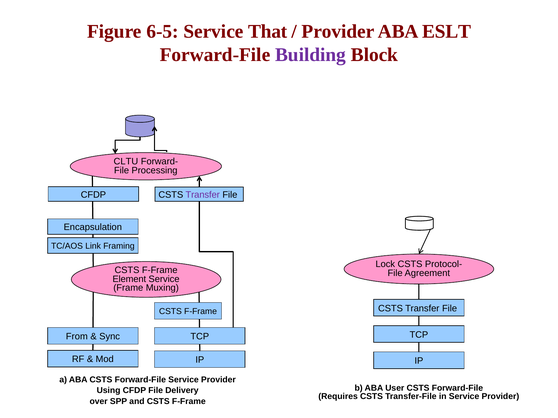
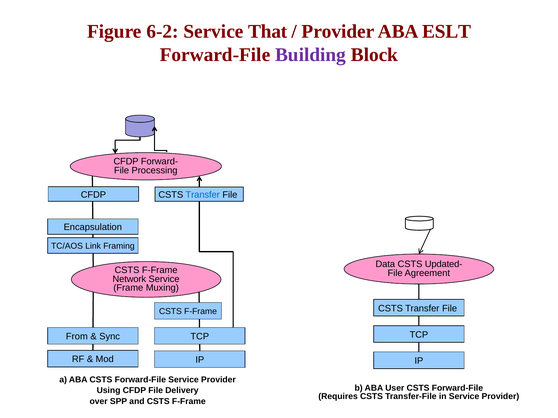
6-5: 6-5 -> 6-2 (162, 32)
CLTU: CLTU -> CFDP (126, 162)
Transfer colour: purple -> blue (203, 195)
Lock: Lock -> Data (385, 264)
Protocol-: Protocol- -> Updated- (444, 264)
Element: Element -> Network (129, 279)
